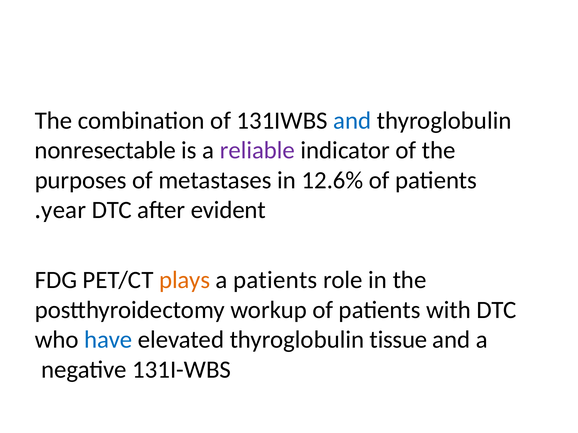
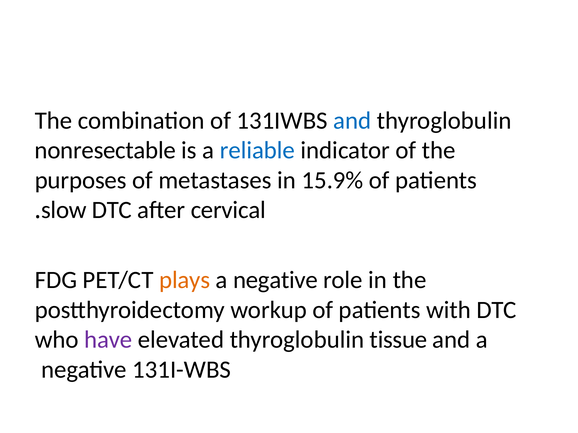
reliable colour: purple -> blue (257, 151)
12.6%: 12.6% -> 15.9% (332, 180)
year: year -> slow (64, 210)
evident: evident -> cervical (228, 210)
patients: patients -> negative (275, 280)
have colour: blue -> purple (108, 340)
